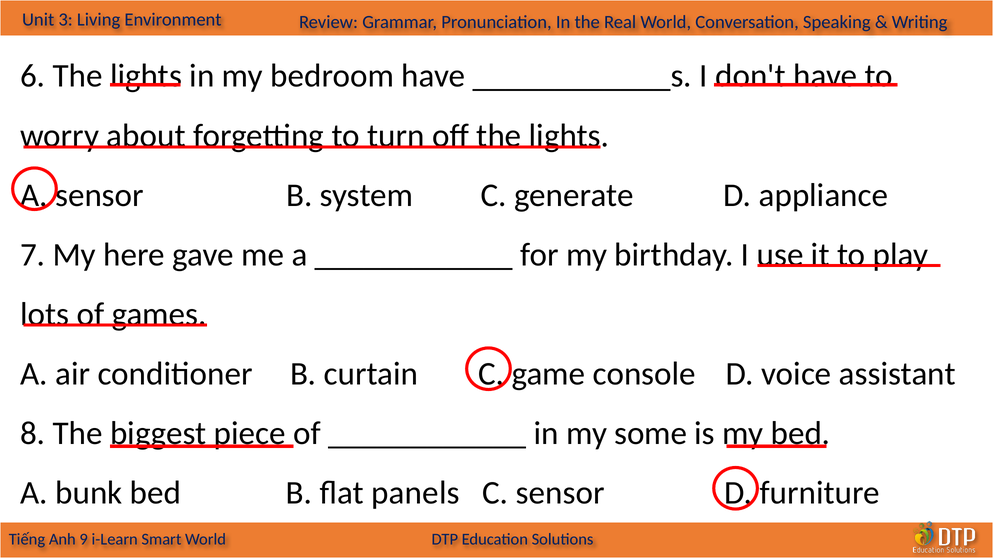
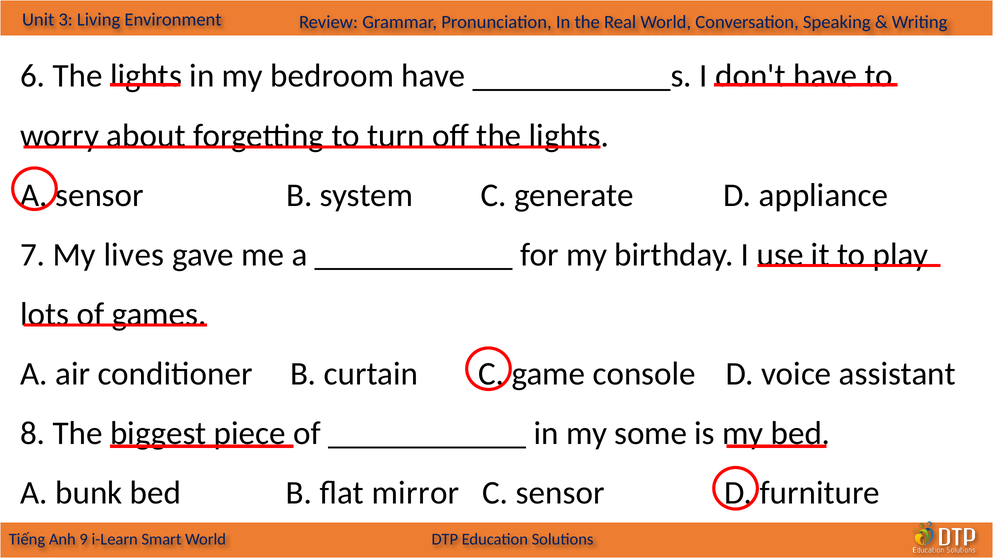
here: here -> lives (134, 255)
panels: panels -> mirror (415, 493)
